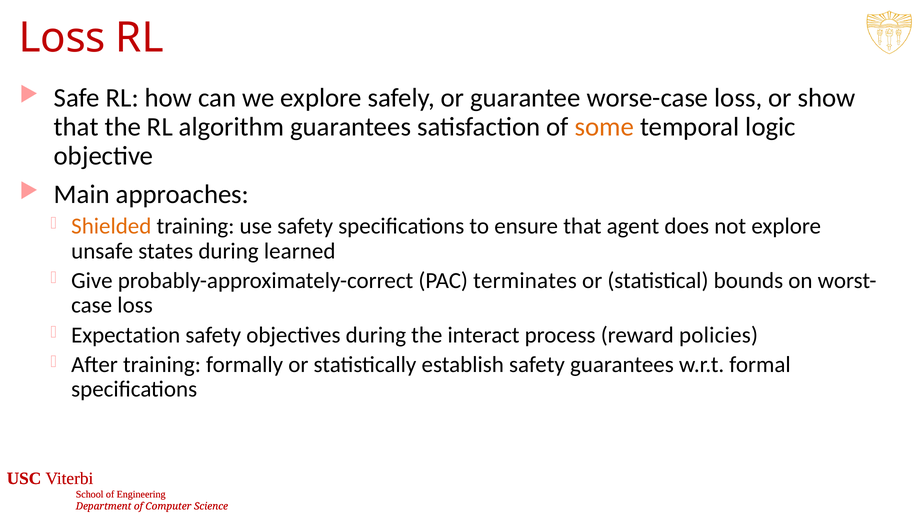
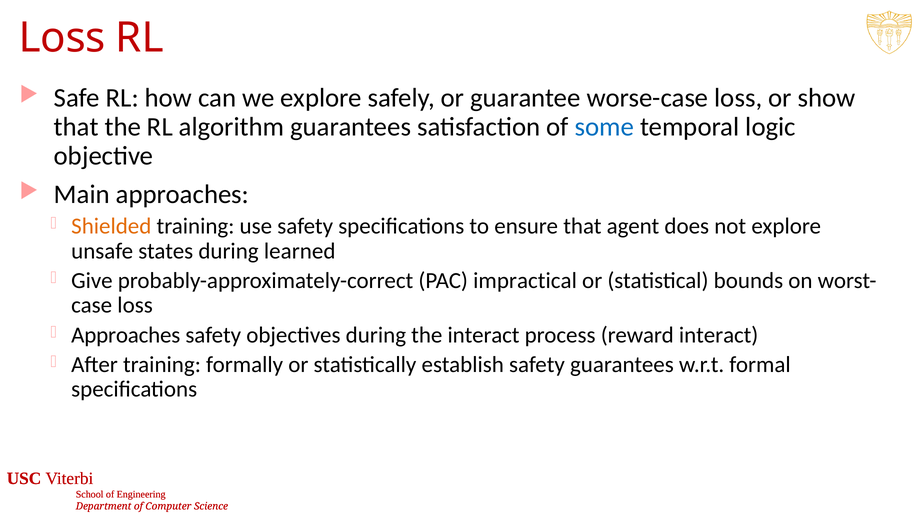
some colour: orange -> blue (604, 127)
terminates: terminates -> impractical (525, 281)
Expectation: Expectation -> Approaches (126, 335)
reward policies: policies -> interact (719, 335)
